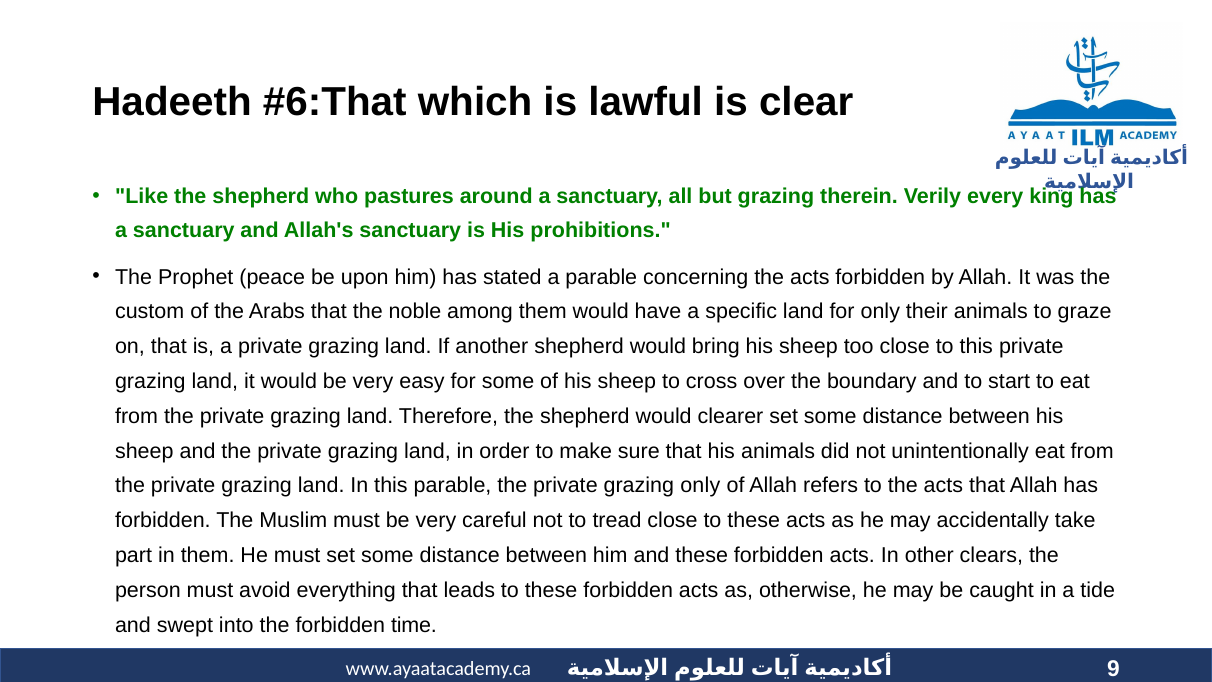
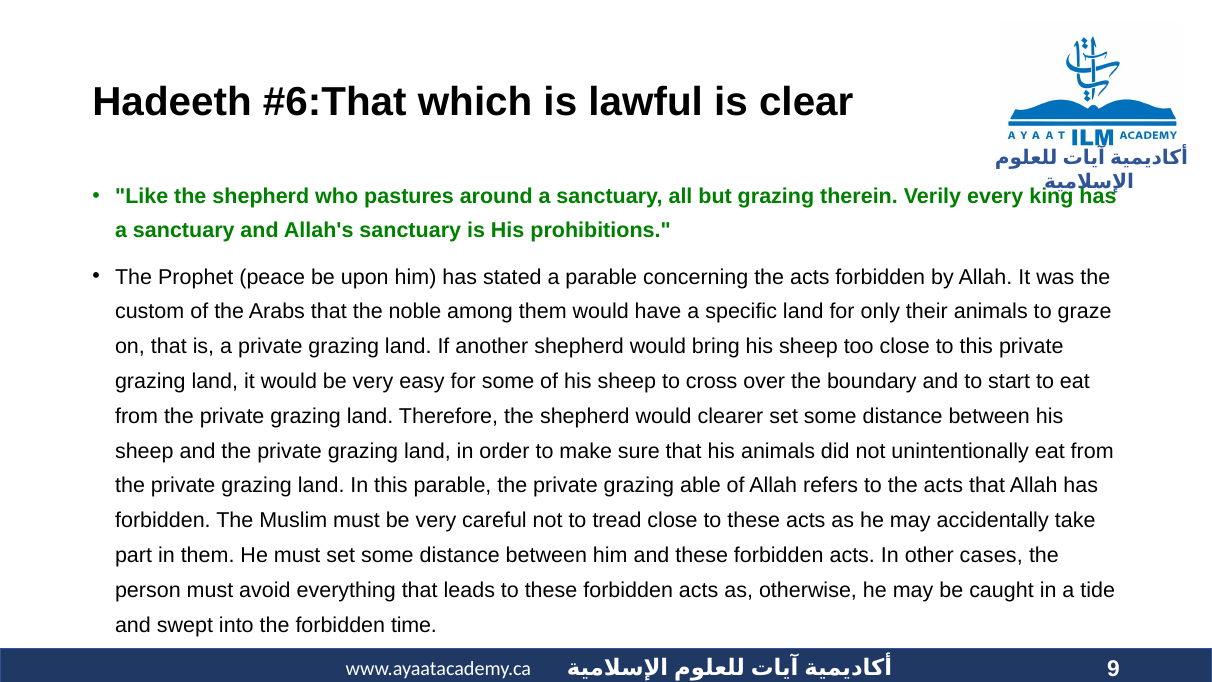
grazing only: only -> able (700, 486)
clears: clears -> cases (991, 555)
